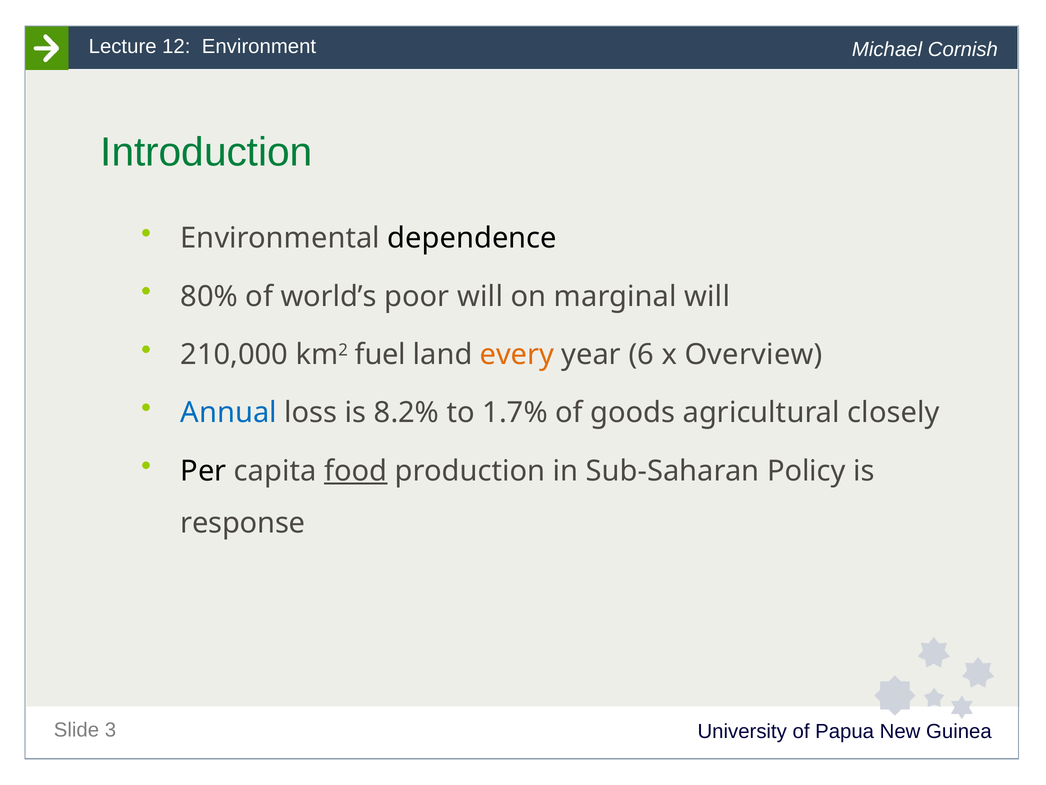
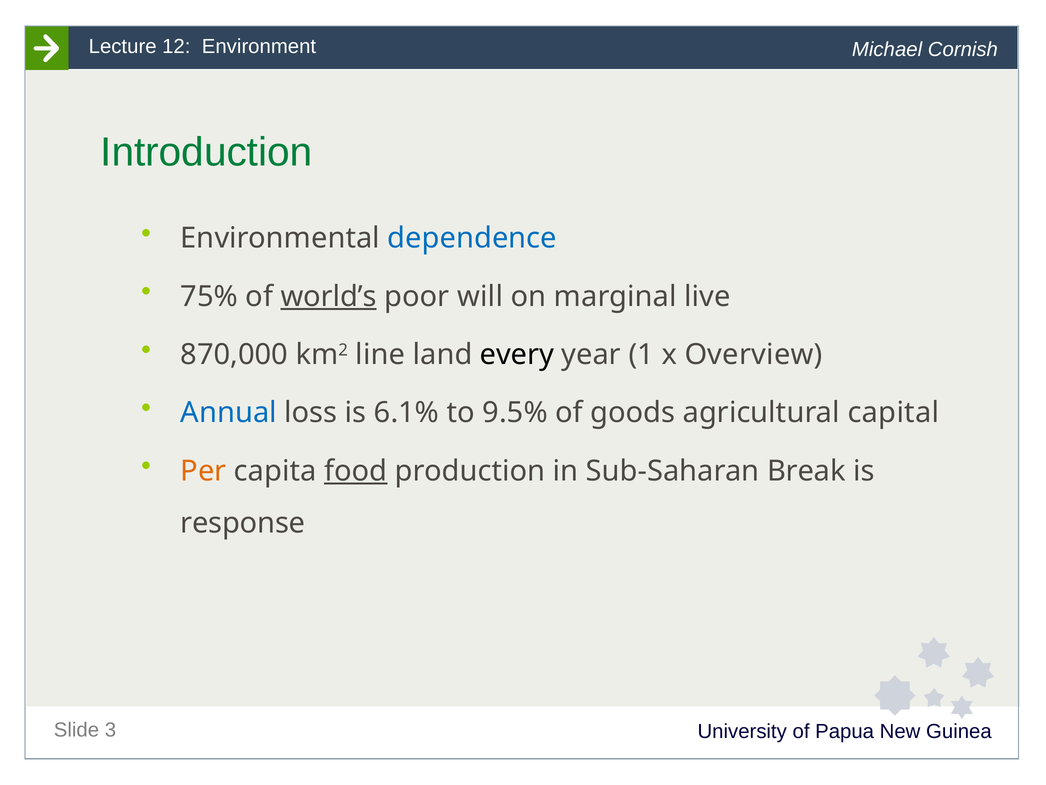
dependence colour: black -> blue (472, 238)
80%: 80% -> 75% (209, 296)
world’s underline: none -> present (329, 296)
marginal will: will -> live (707, 296)
210,000: 210,000 -> 870,000 (234, 354)
fuel: fuel -> line (380, 354)
every colour: orange -> black (517, 354)
6: 6 -> 1 (641, 354)
8.2%: 8.2% -> 6.1% (407, 413)
1.7%: 1.7% -> 9.5% (515, 413)
closely: closely -> capital (893, 413)
Per colour: black -> orange (203, 471)
Policy: Policy -> Break (806, 471)
